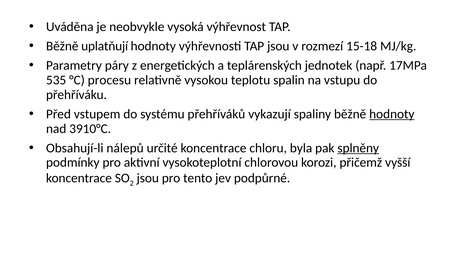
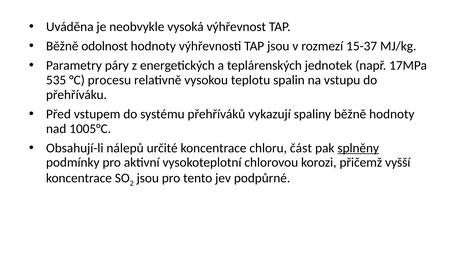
uplatňují: uplatňují -> odolnost (105, 46)
15-18: 15-18 -> 15-37 (362, 46)
hodnoty underline: present -> none (392, 114)
3910°C: 3910°C -> 1005°C (90, 129)
byla: byla -> část (301, 148)
